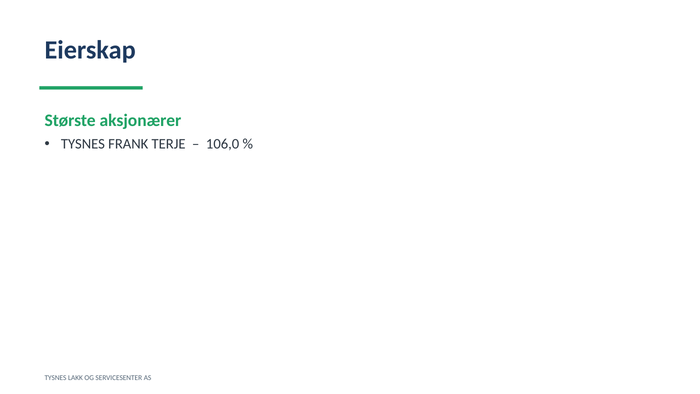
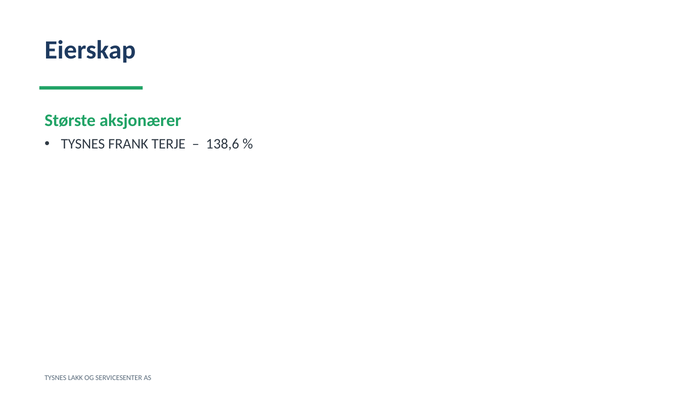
106,0: 106,0 -> 138,6 (223, 144)
